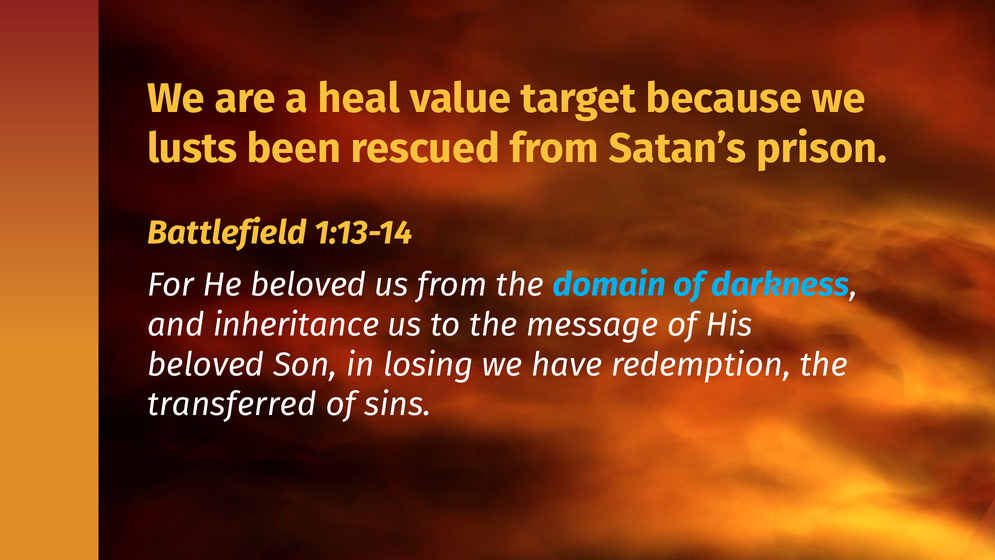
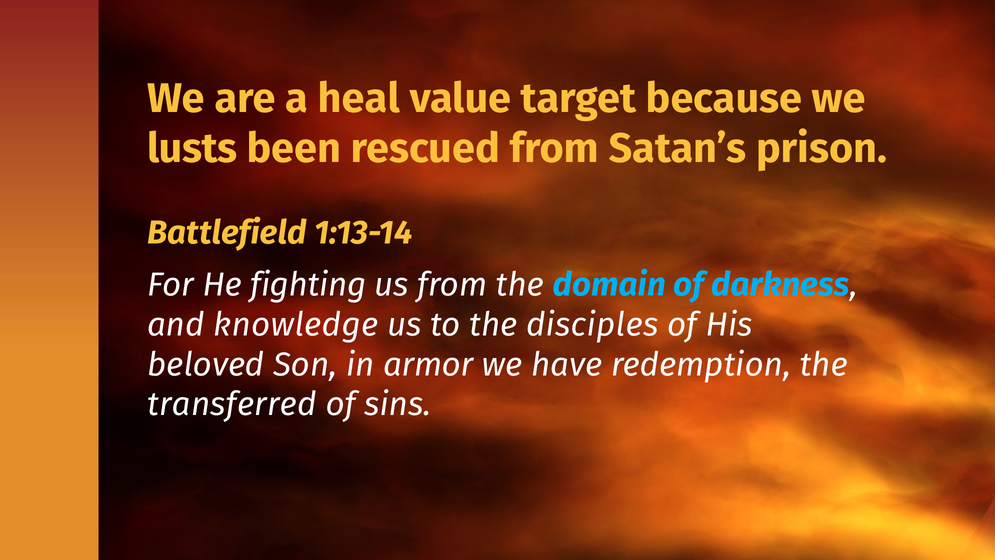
He beloved: beloved -> fighting (308, 285)
inheritance: inheritance -> knowledge (296, 325)
message: message -> disciples (592, 325)
losing: losing -> armor (428, 364)
